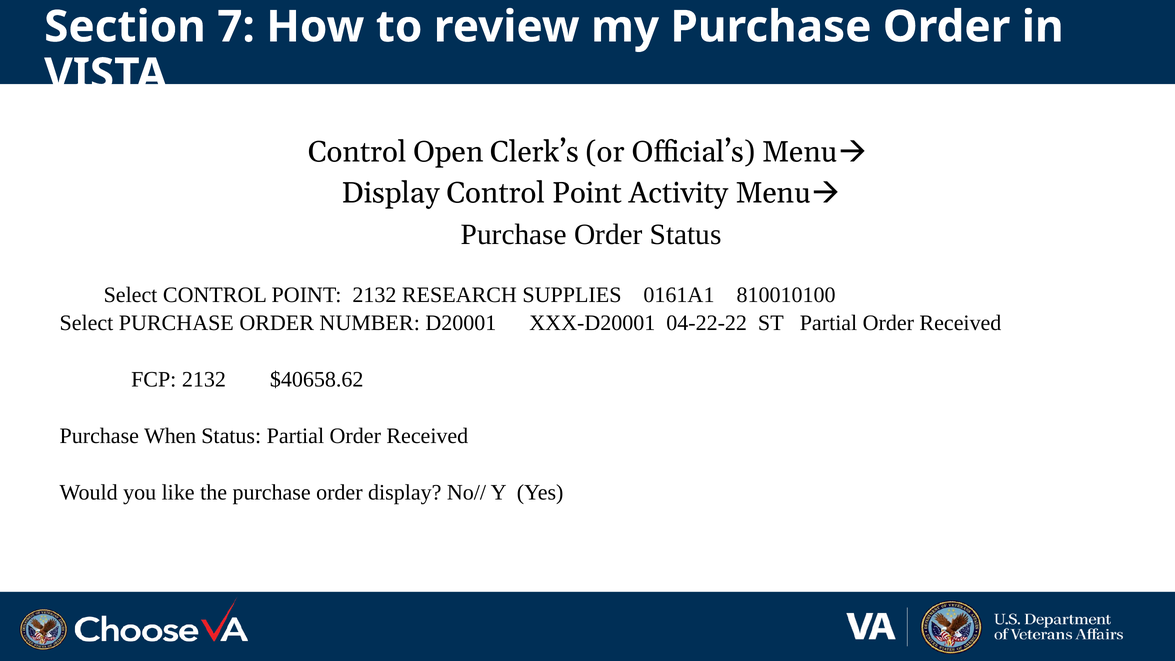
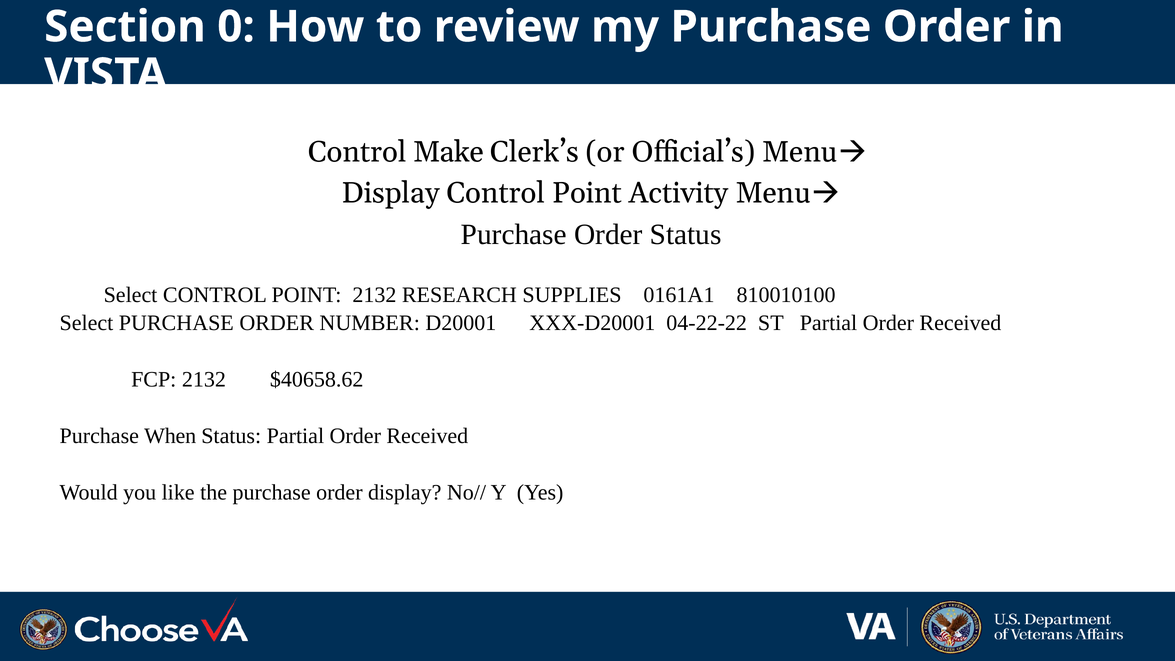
7: 7 -> 0 (236, 27)
Open: Open -> Make (449, 152)
